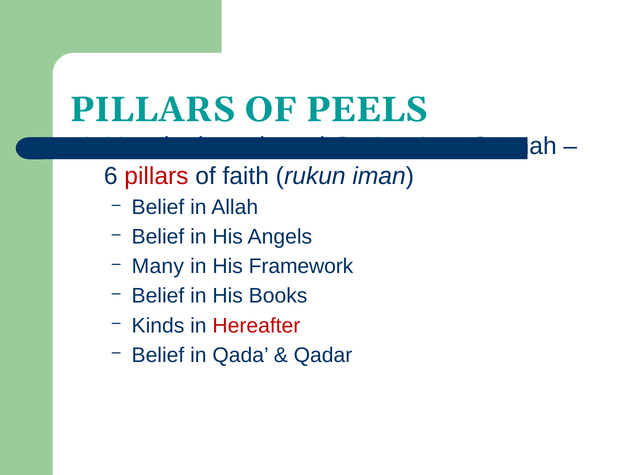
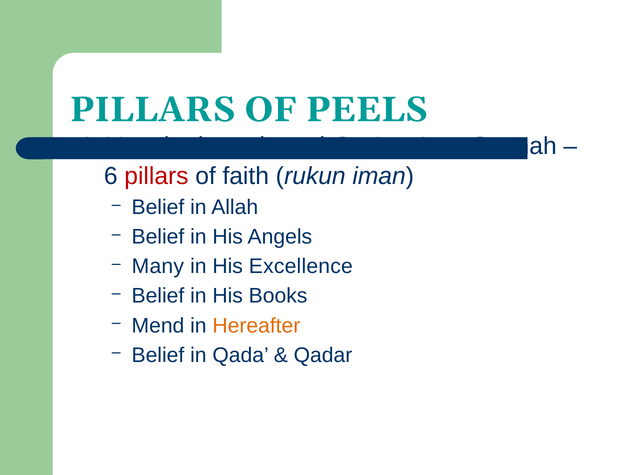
Framework: Framework -> Excellence (301, 266)
Kinds: Kinds -> Mend (158, 325)
Hereafter colour: red -> orange (256, 325)
